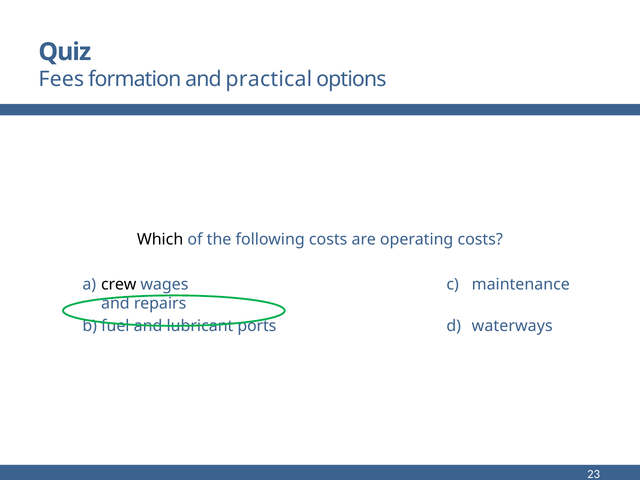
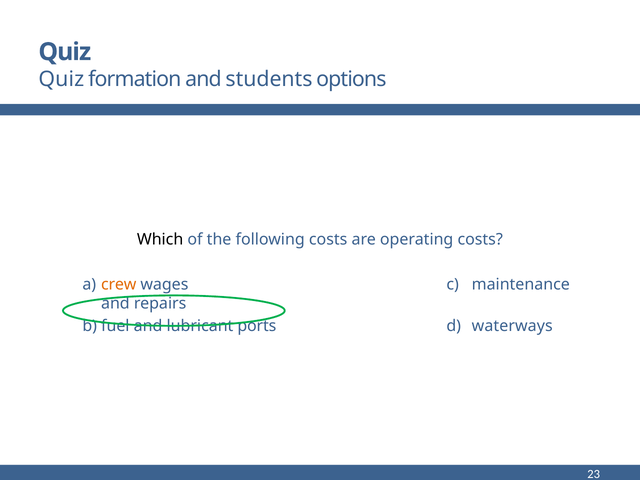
Fees: Fees -> Quiz (61, 79)
practical: practical -> students (269, 79)
crew colour: black -> orange (119, 284)
